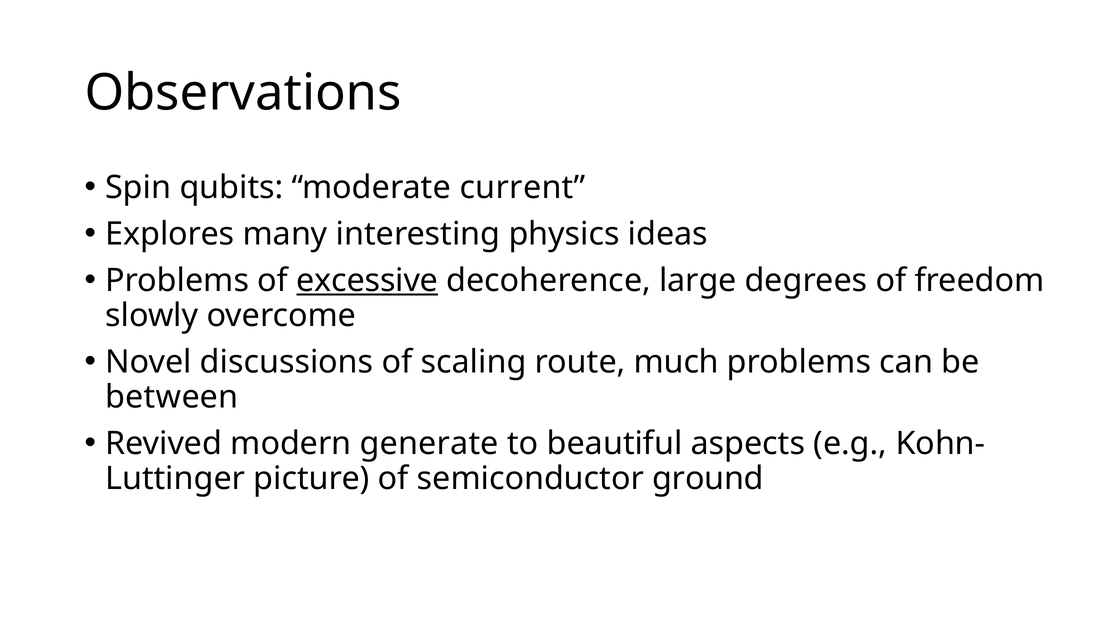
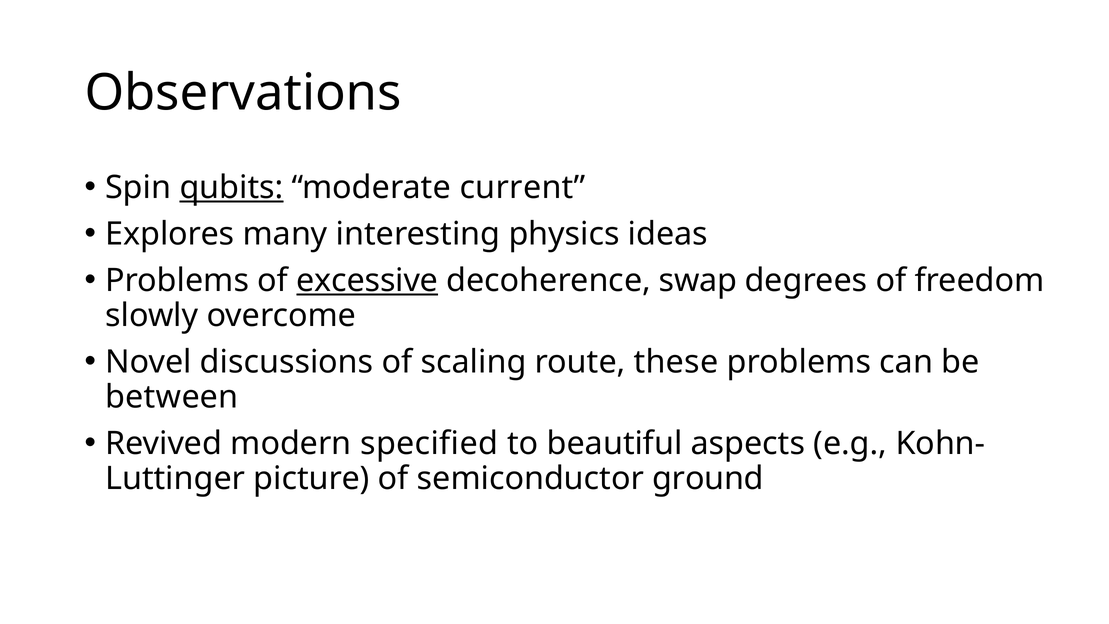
qubits underline: none -> present (231, 188)
large: large -> swap (698, 280)
much: much -> these (676, 362)
generate: generate -> specified (429, 443)
